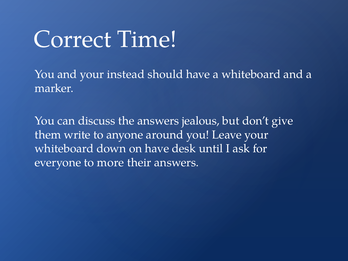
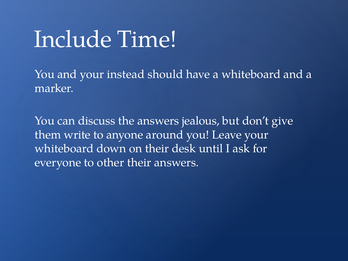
Correct: Correct -> Include (73, 39)
on have: have -> their (157, 149)
more: more -> other (111, 163)
